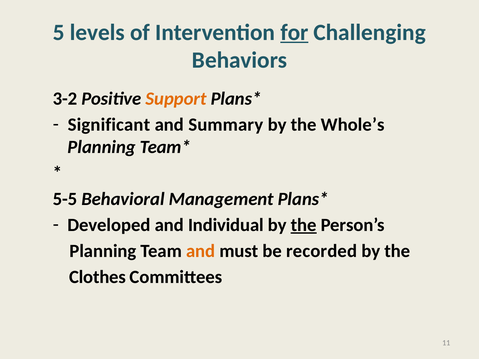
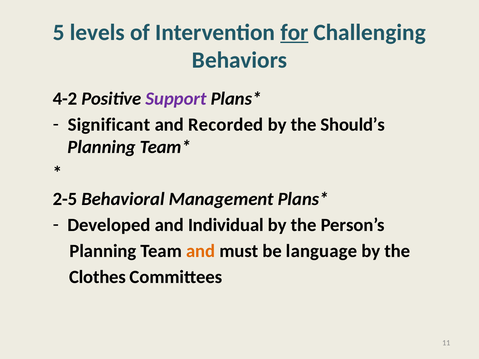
3-2: 3-2 -> 4-2 (65, 99)
Support colour: orange -> purple (176, 99)
Summary: Summary -> Recorded (226, 125)
Whole’s: Whole’s -> Should’s (353, 125)
5-5: 5-5 -> 2-5 (65, 199)
the underline: present -> none (304, 225)
recorded: recorded -> language (322, 251)
